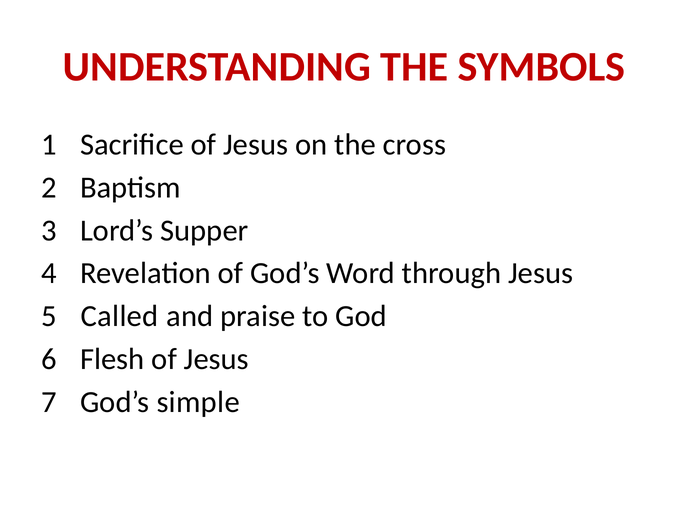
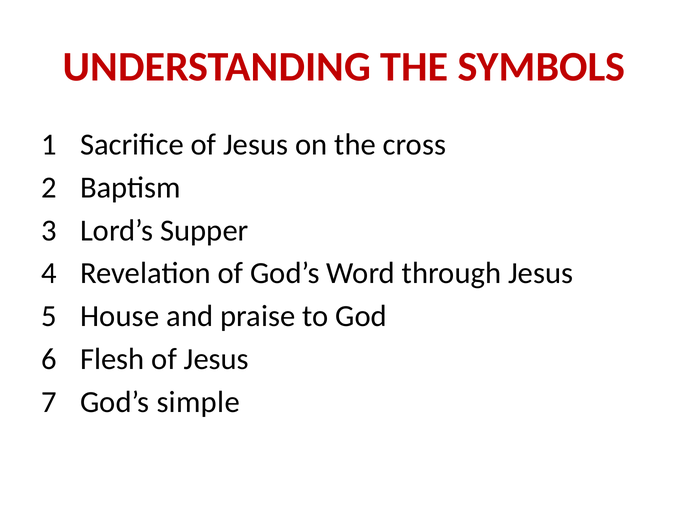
Called: Called -> House (120, 316)
